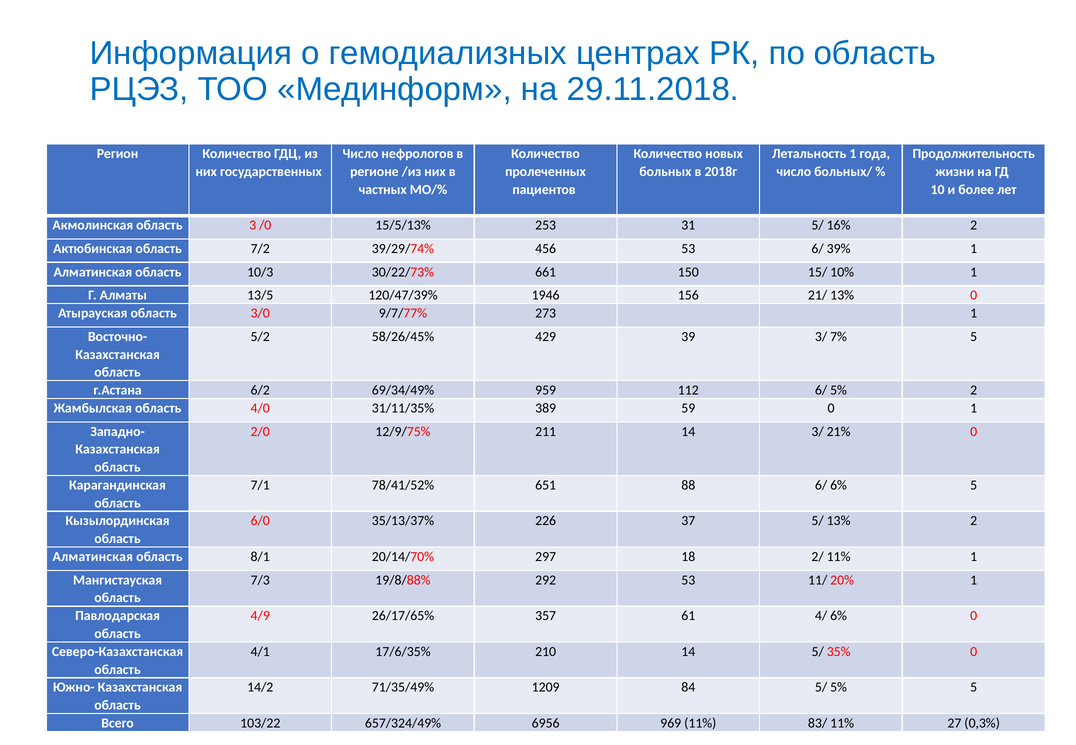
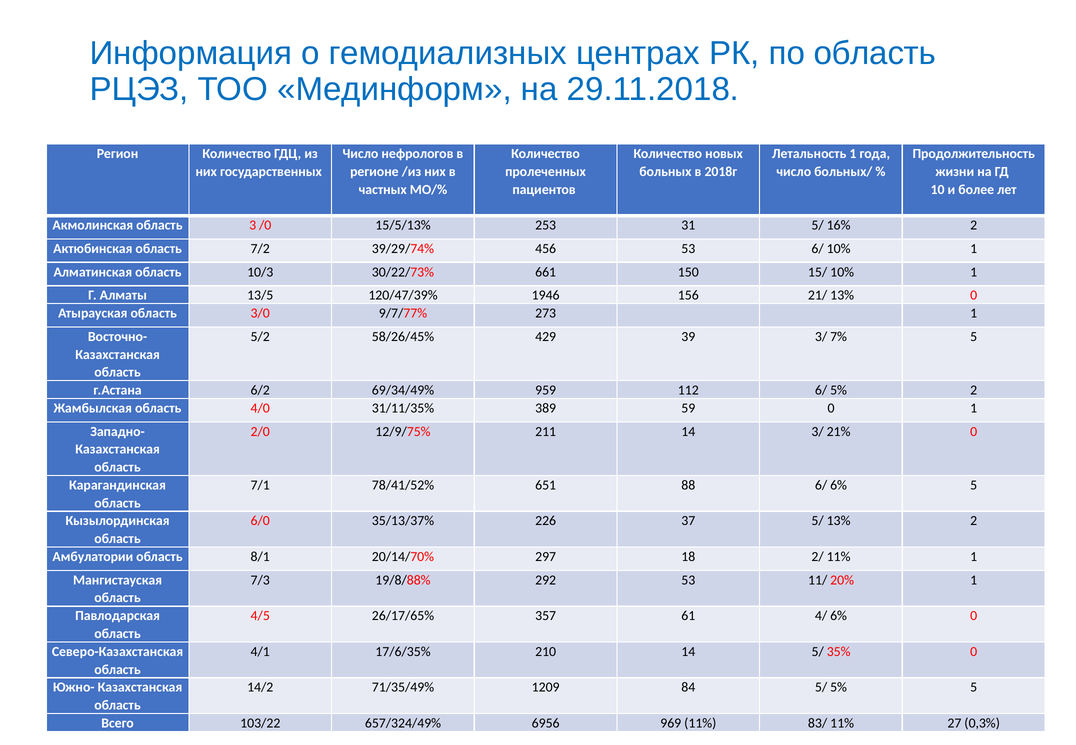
6/ 39%: 39% -> 10% (839, 249)
Алматинская: Алматинская -> Амбулатории (93, 557)
4/9: 4/9 -> 4/5 (260, 616)
